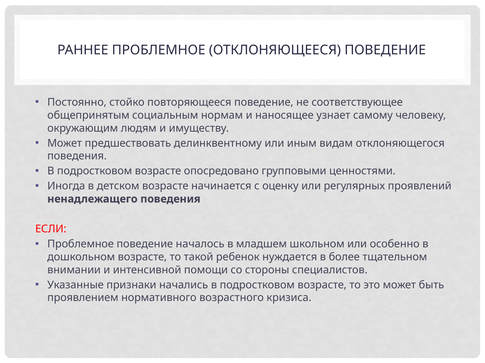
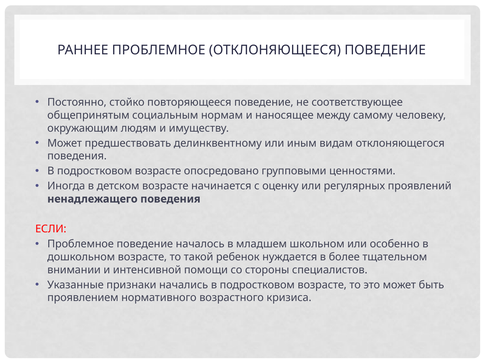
узнает: узнает -> между (333, 115)
